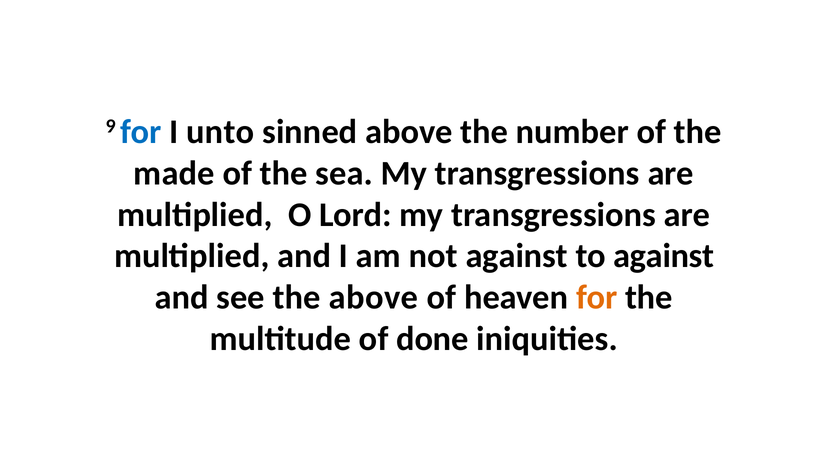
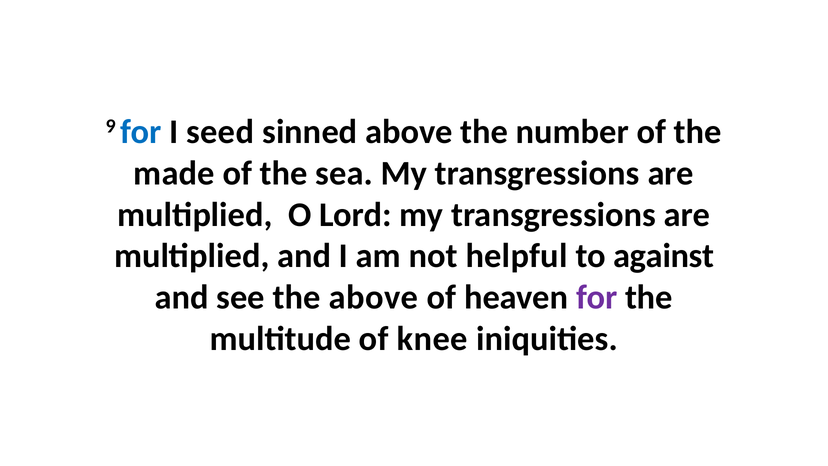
unto: unto -> seed (220, 132)
not against: against -> helpful (517, 256)
for colour: orange -> purple (597, 297)
done: done -> knee (432, 339)
